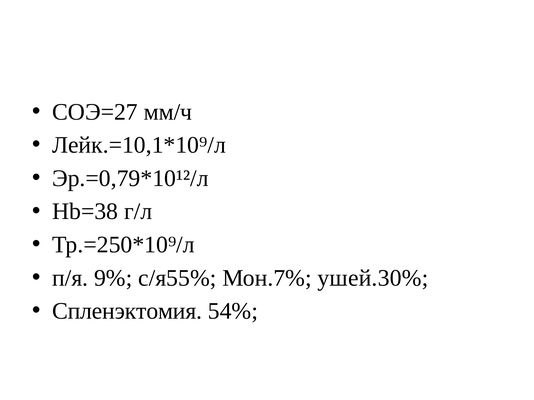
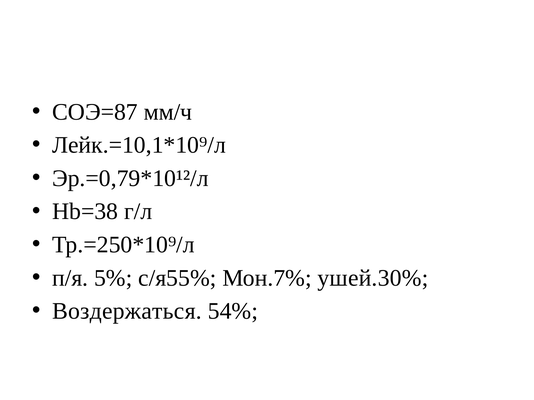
СОЭ=27: СОЭ=27 -> СОЭ=87 (95, 112)
9%: 9% -> 5% (113, 278)
Спленэктомия: Спленэктомия -> Воздержаться (127, 311)
